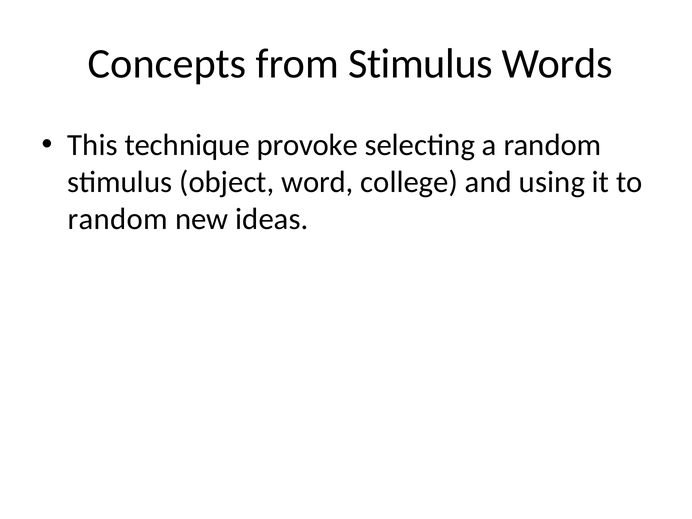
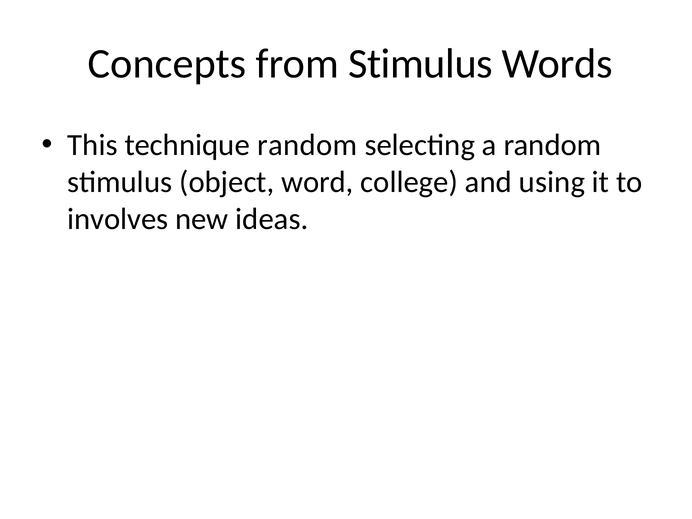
technique provoke: provoke -> random (307, 145)
random: random -> involves (118, 219)
